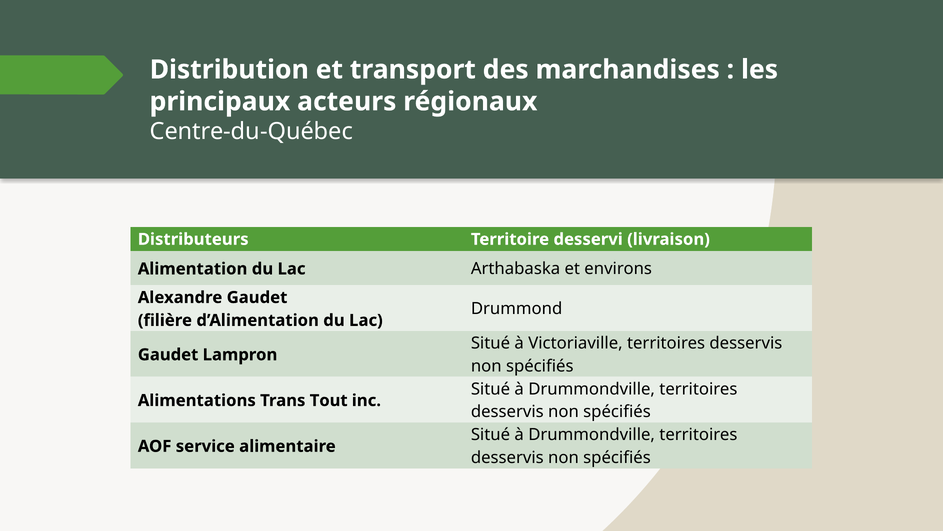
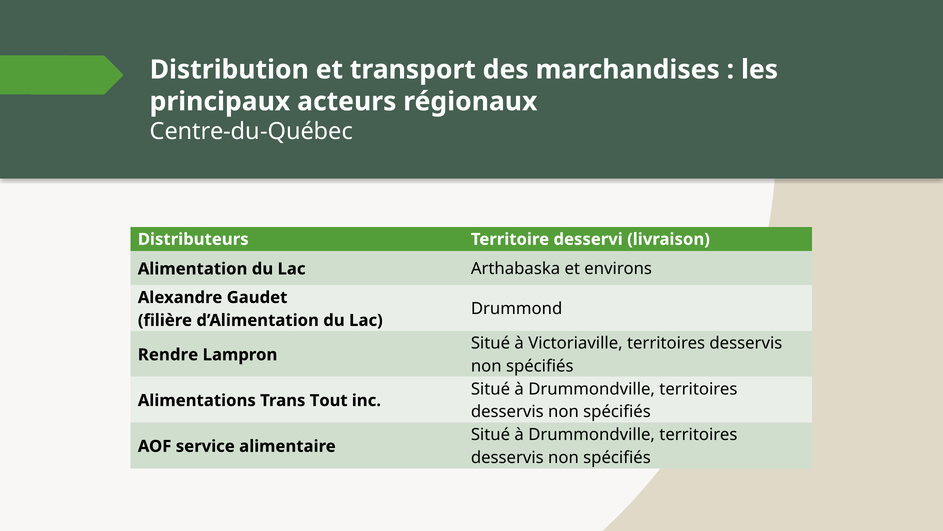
Gaudet: Gaudet -> Rendre (168, 354)
